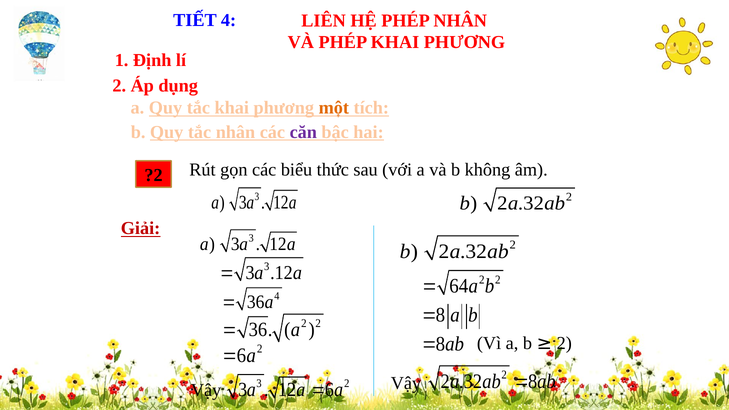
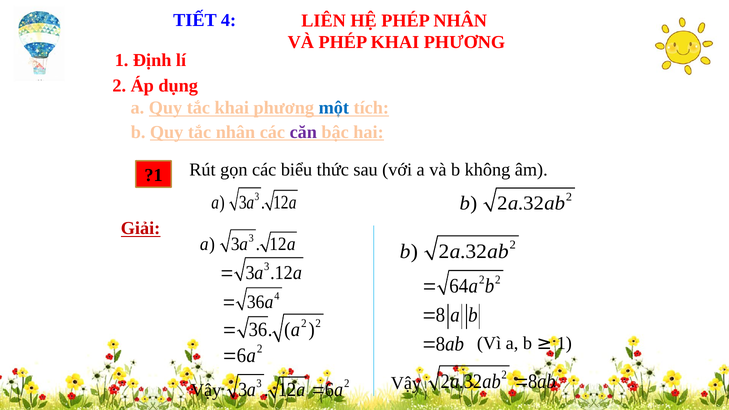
một colour: orange -> blue (334, 108)
?2: ?2 -> ?1 (154, 175)
2: 2 -> 1 (564, 343)
